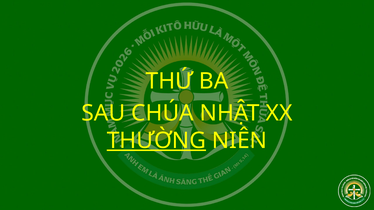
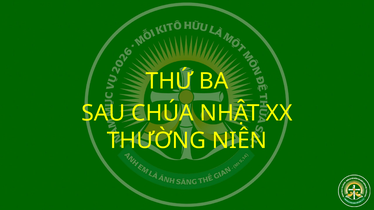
THƯỜNG underline: present -> none (156, 141)
